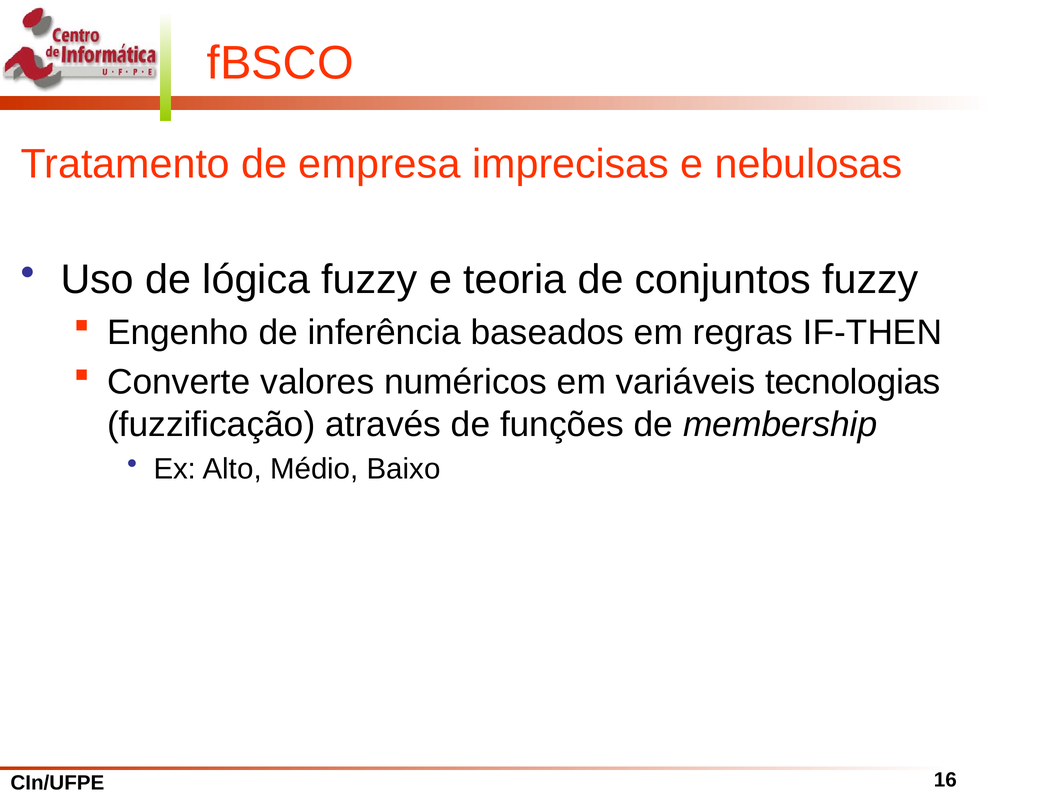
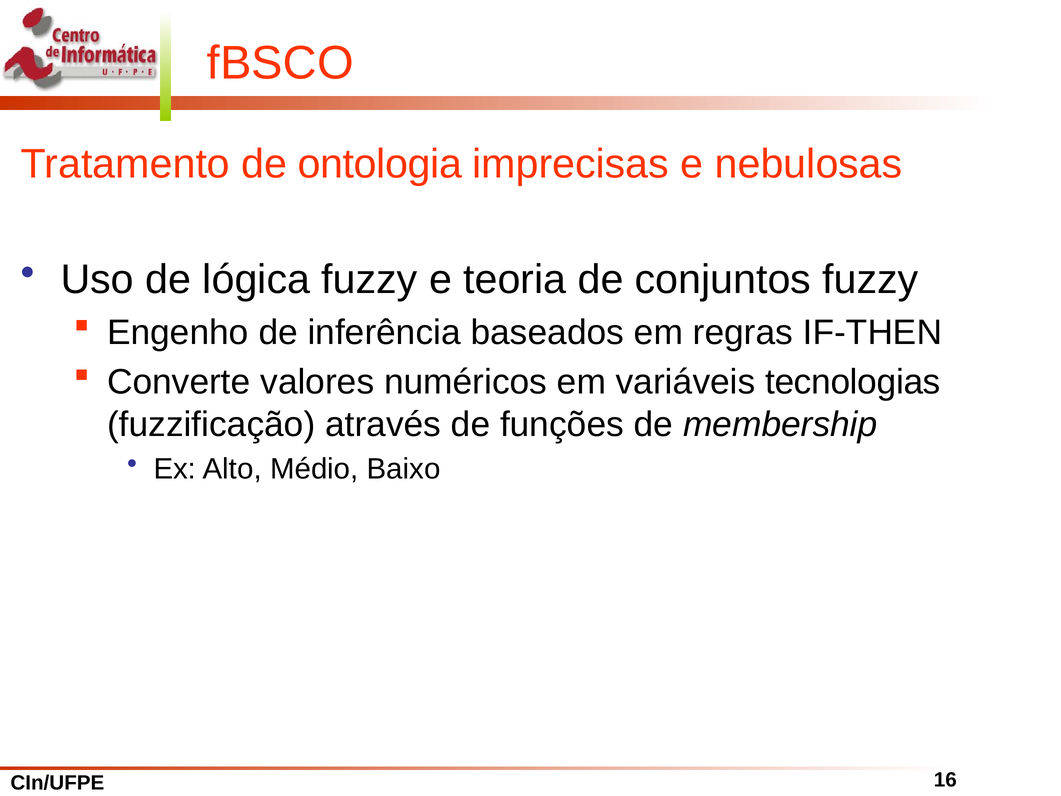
empresa: empresa -> ontologia (380, 164)
